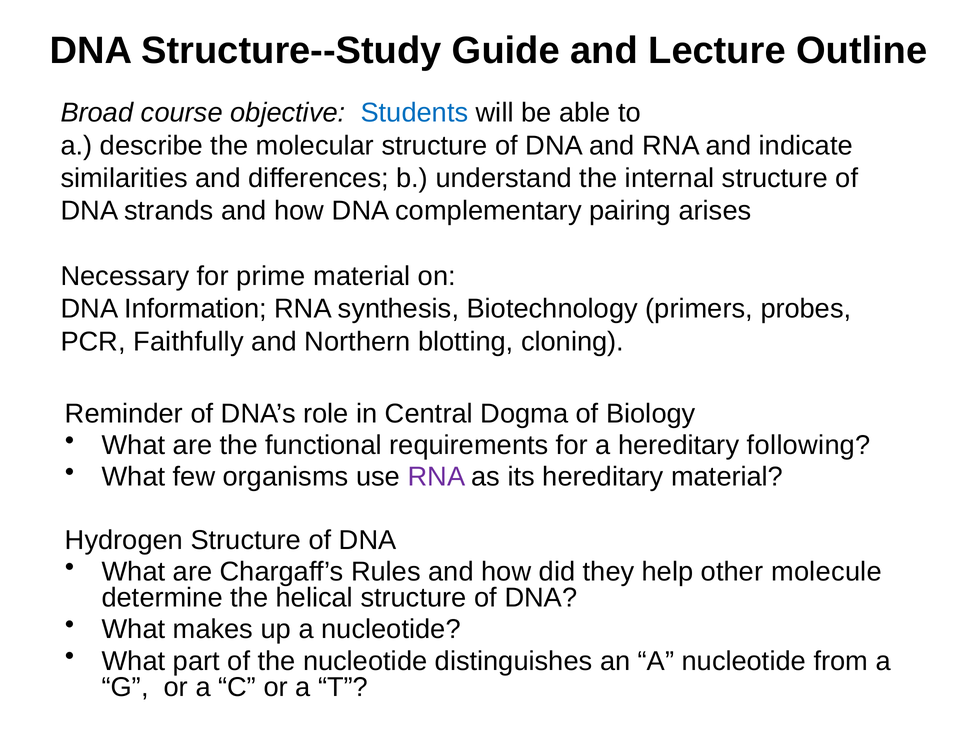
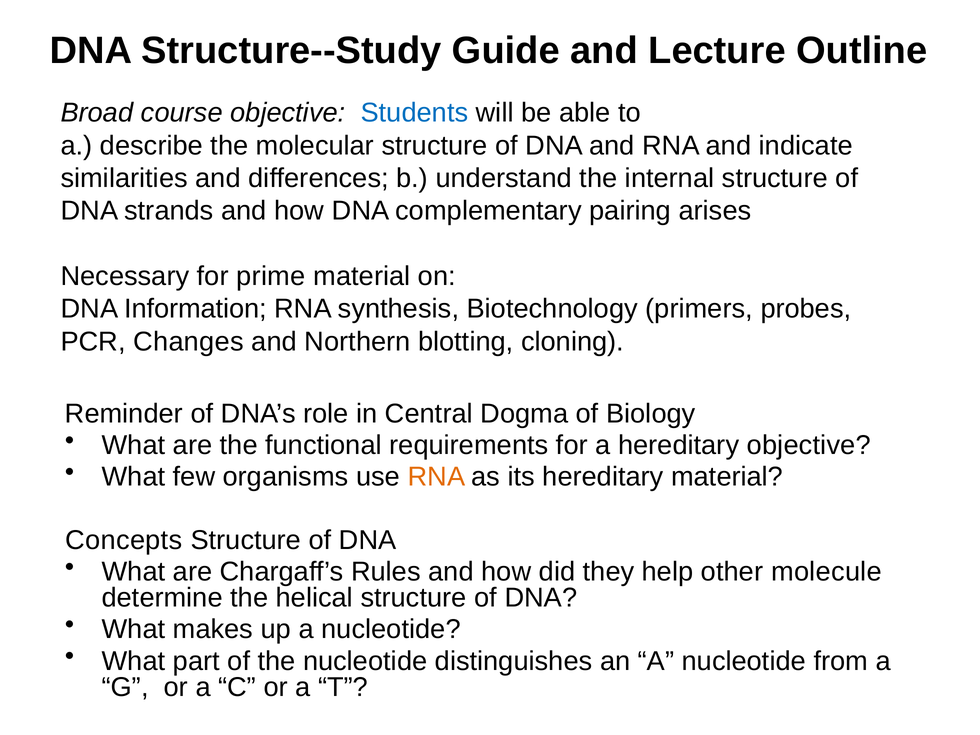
Faithfully: Faithfully -> Changes (189, 342)
hereditary following: following -> objective (809, 445)
RNA colour: purple -> orange (436, 477)
Hydrogen: Hydrogen -> Concepts (124, 540)
